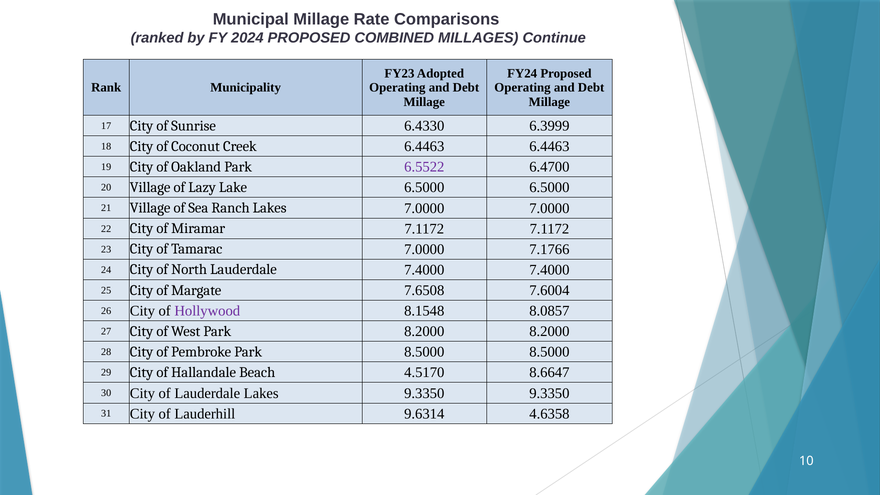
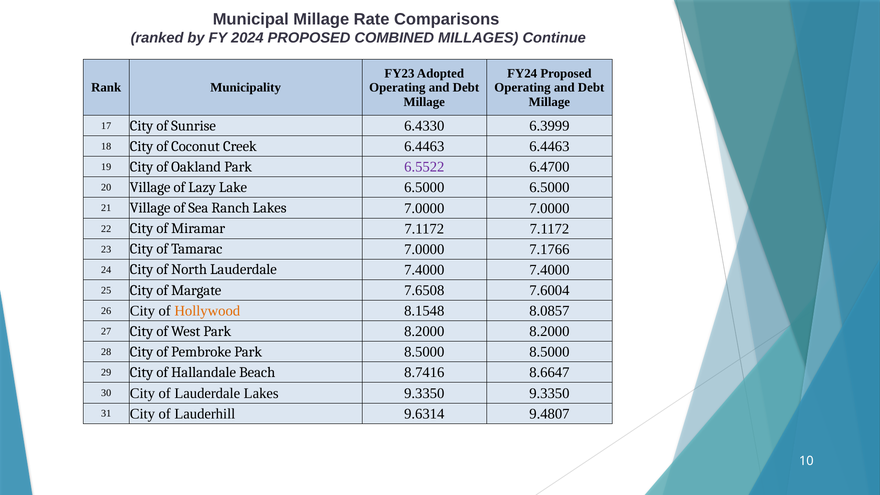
Hollywood colour: purple -> orange (207, 311)
4.5170: 4.5170 -> 8.7416 (424, 373)
4.6358: 4.6358 -> 9.4807 (549, 414)
